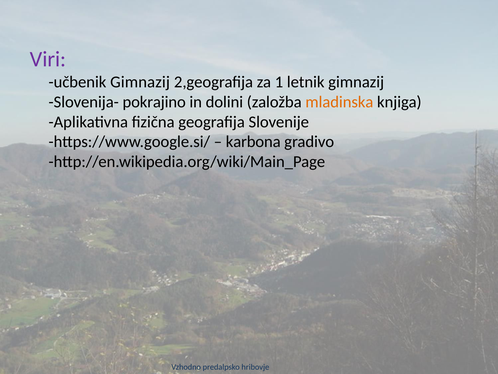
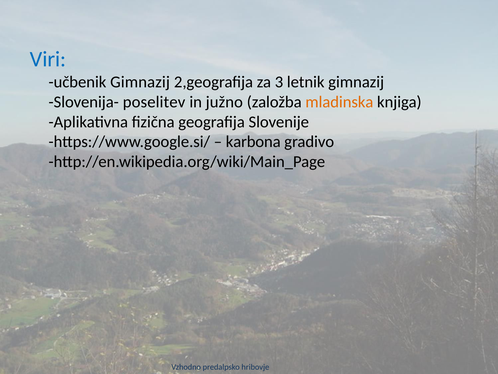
Viri colour: purple -> blue (48, 59)
1: 1 -> 3 (279, 82)
pokrajino: pokrajino -> poselitev (154, 102)
dolini: dolini -> južno (224, 102)
